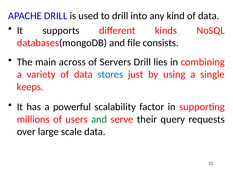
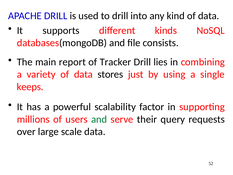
across: across -> report (72, 62)
Servers: Servers -> Tracker (115, 62)
stores colour: blue -> black (110, 74)
